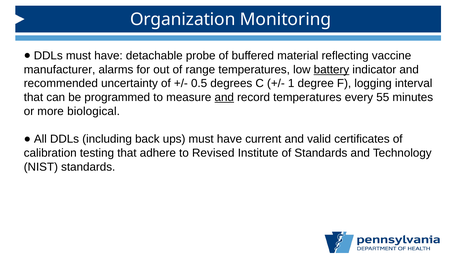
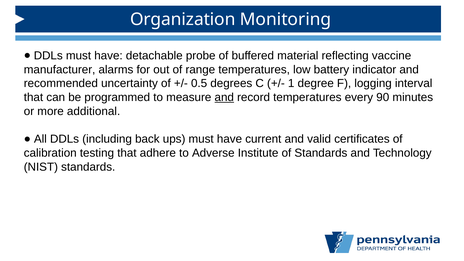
battery underline: present -> none (331, 70)
55: 55 -> 90 (383, 97)
biological: biological -> additional (94, 111)
Revised: Revised -> Adverse (213, 153)
